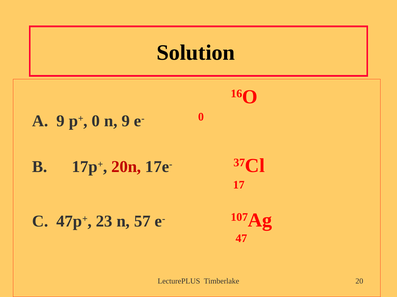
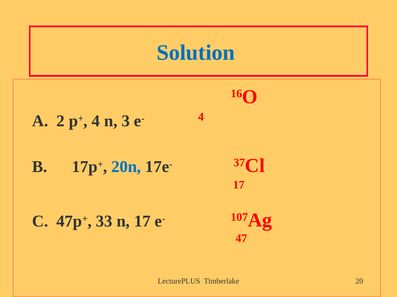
Solution colour: black -> blue (196, 53)
A 9: 9 -> 2 (61, 121)
p+ 0: 0 -> 4 (96, 121)
n 9: 9 -> 3 (126, 121)
e- 0: 0 -> 4 (201, 117)
20n colour: red -> blue (126, 167)
23: 23 -> 33 (104, 222)
n 57: 57 -> 17 (142, 222)
